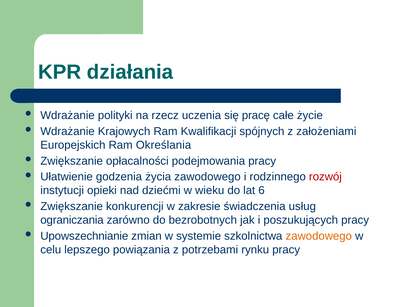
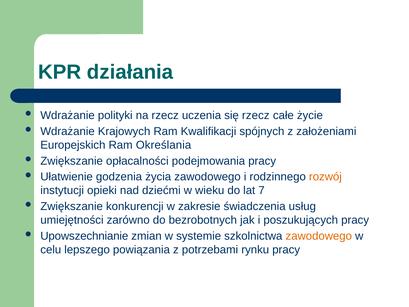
się pracę: pracę -> rzecz (256, 115)
rozwój colour: red -> orange (325, 177)
6: 6 -> 7 (262, 190)
ograniczania: ograniczania -> umiejętności (72, 220)
